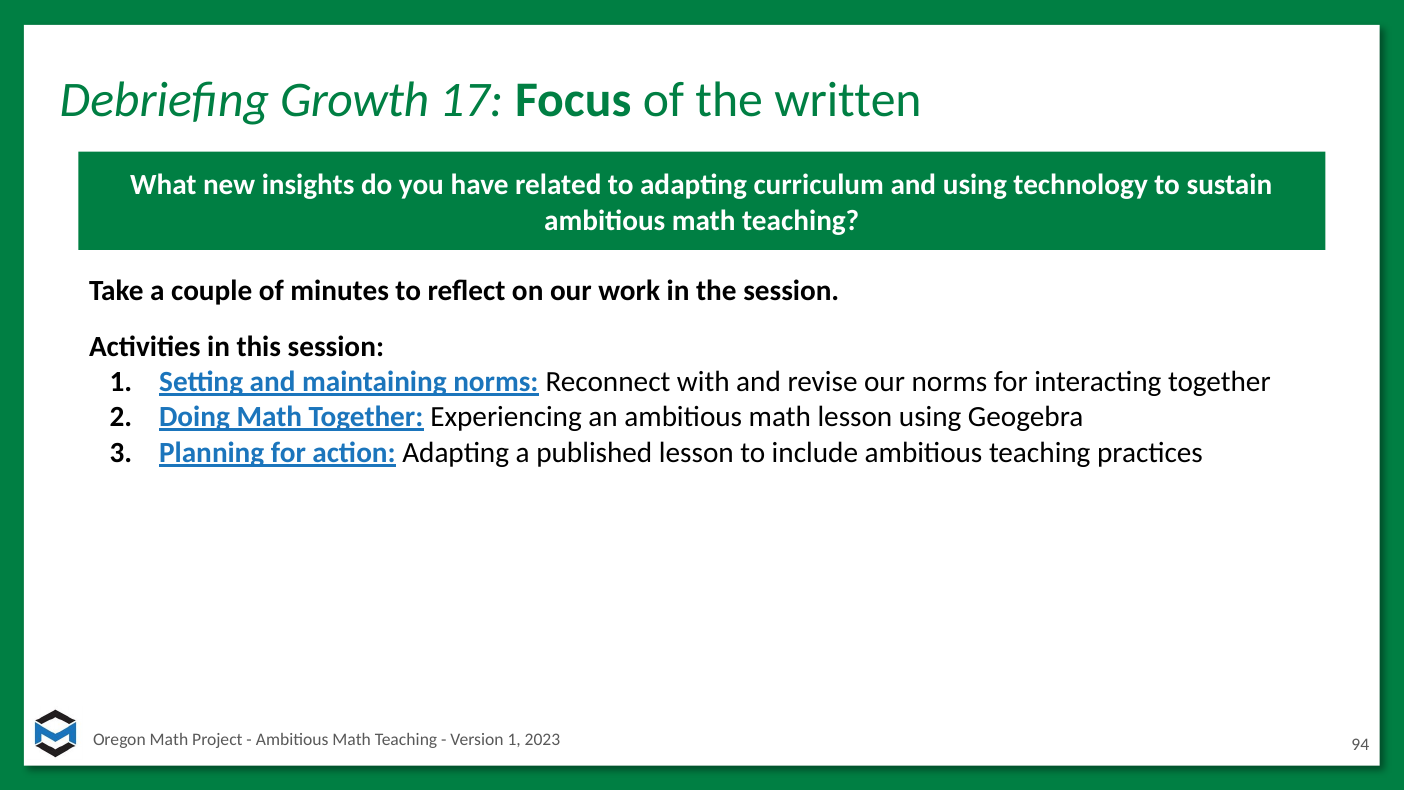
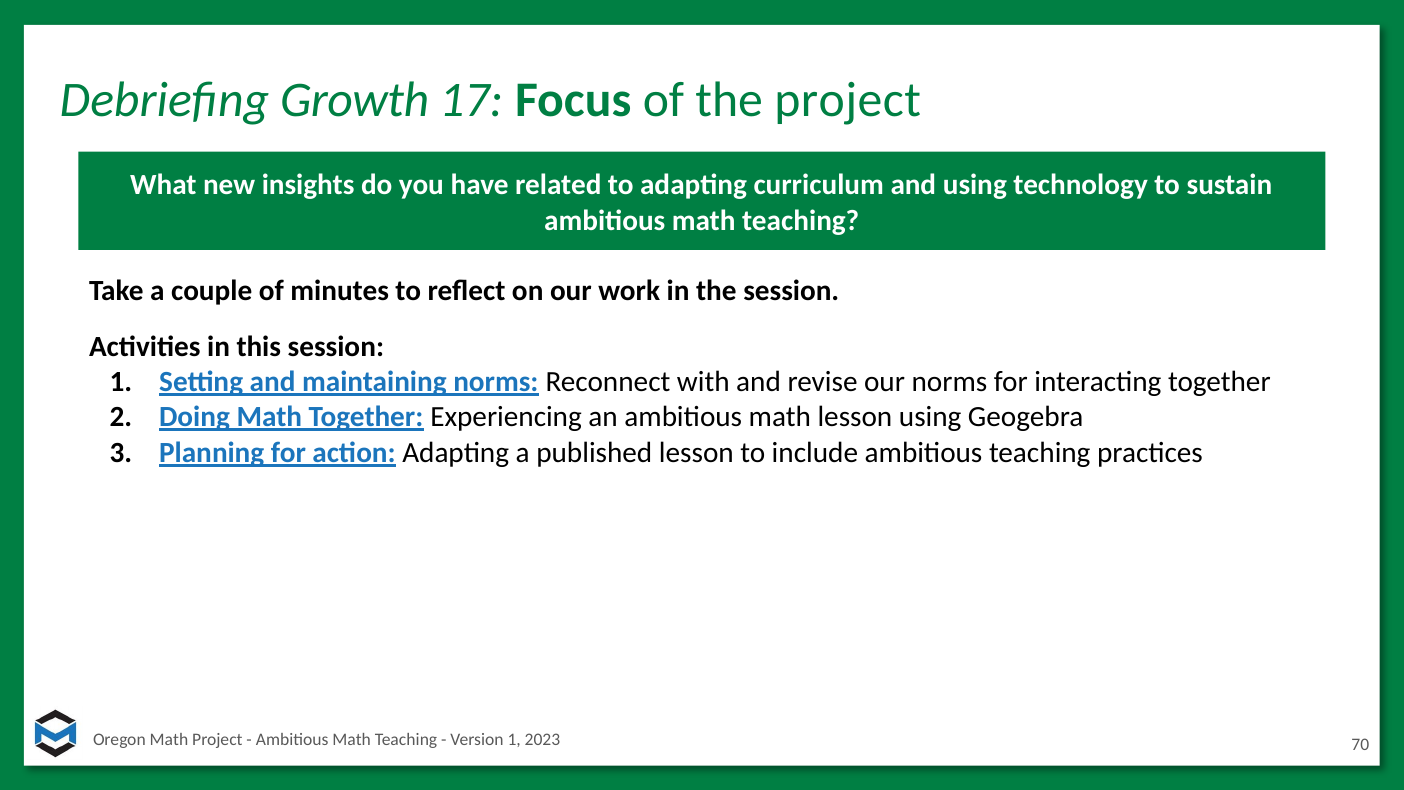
the written: written -> project (848, 100)
94: 94 -> 70 (1360, 745)
